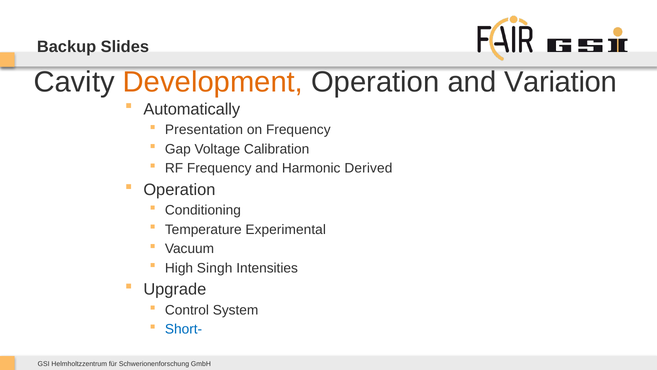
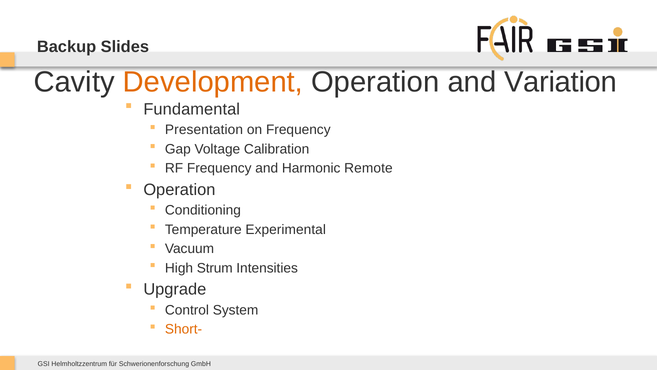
Automatically: Automatically -> Fundamental (192, 109)
Derived: Derived -> Remote (368, 168)
Singh: Singh -> Strum (215, 268)
Short- colour: blue -> orange (184, 329)
